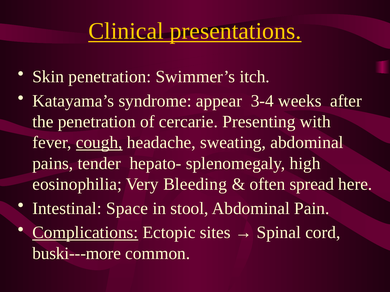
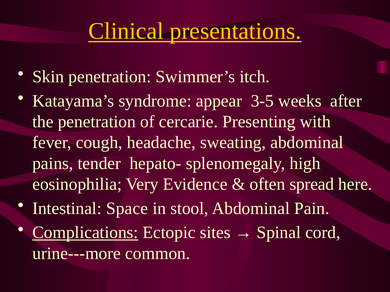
3-4: 3-4 -> 3-5 (262, 101)
cough underline: present -> none (99, 143)
Bleeding: Bleeding -> Evidence (195, 184)
buski---more: buski---more -> urine---more (77, 254)
